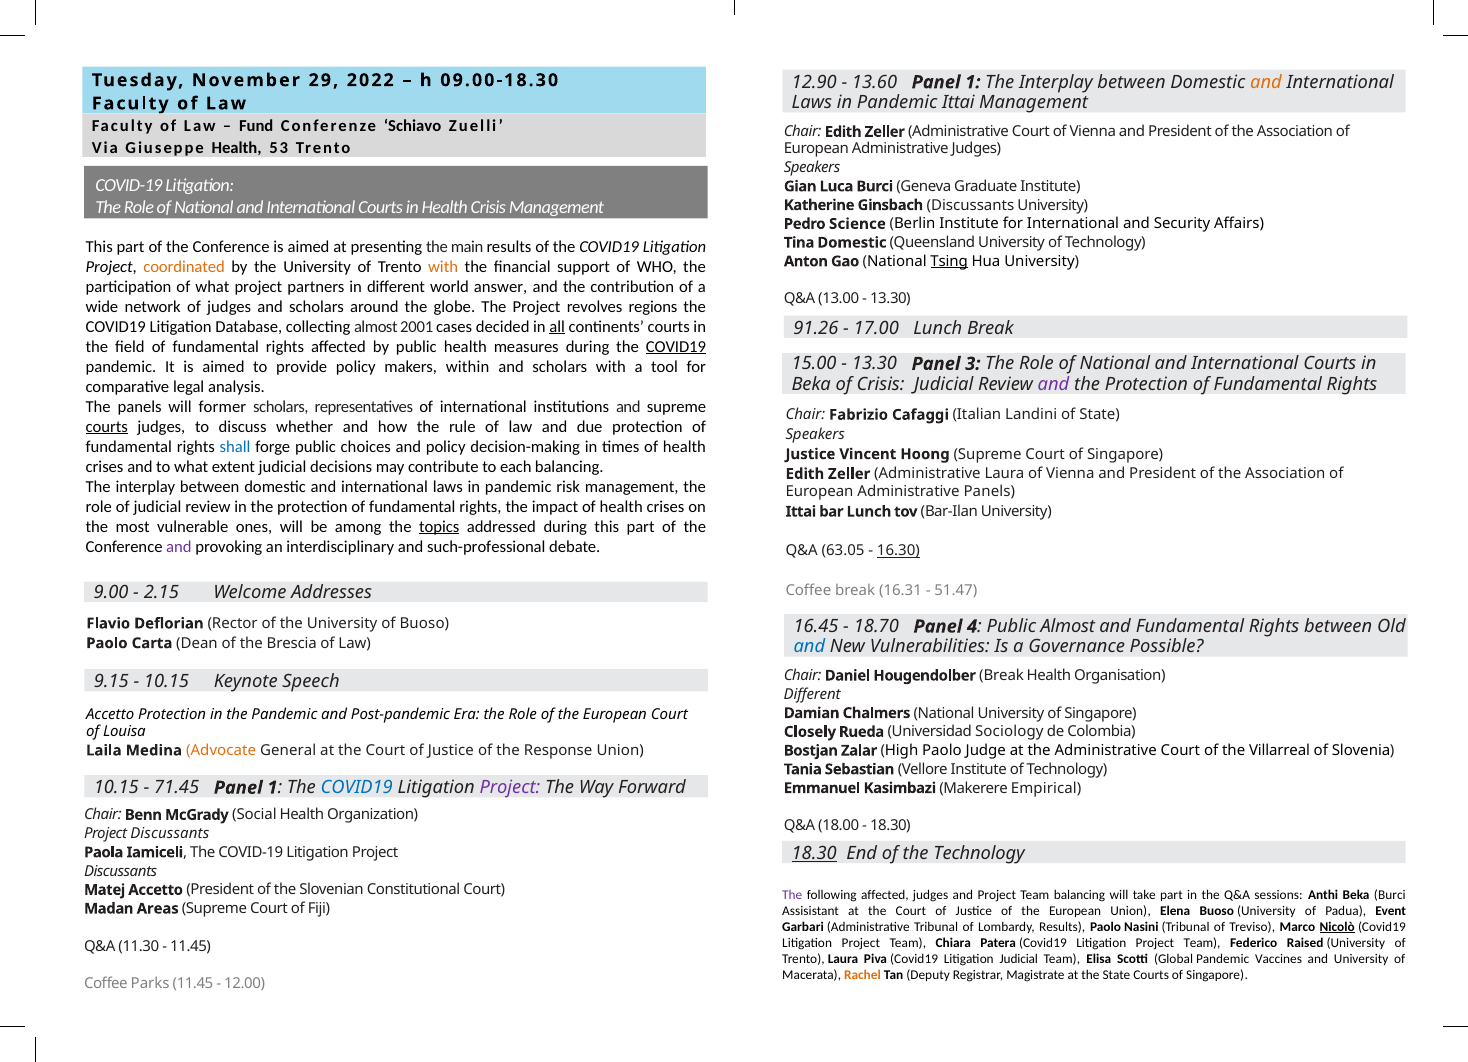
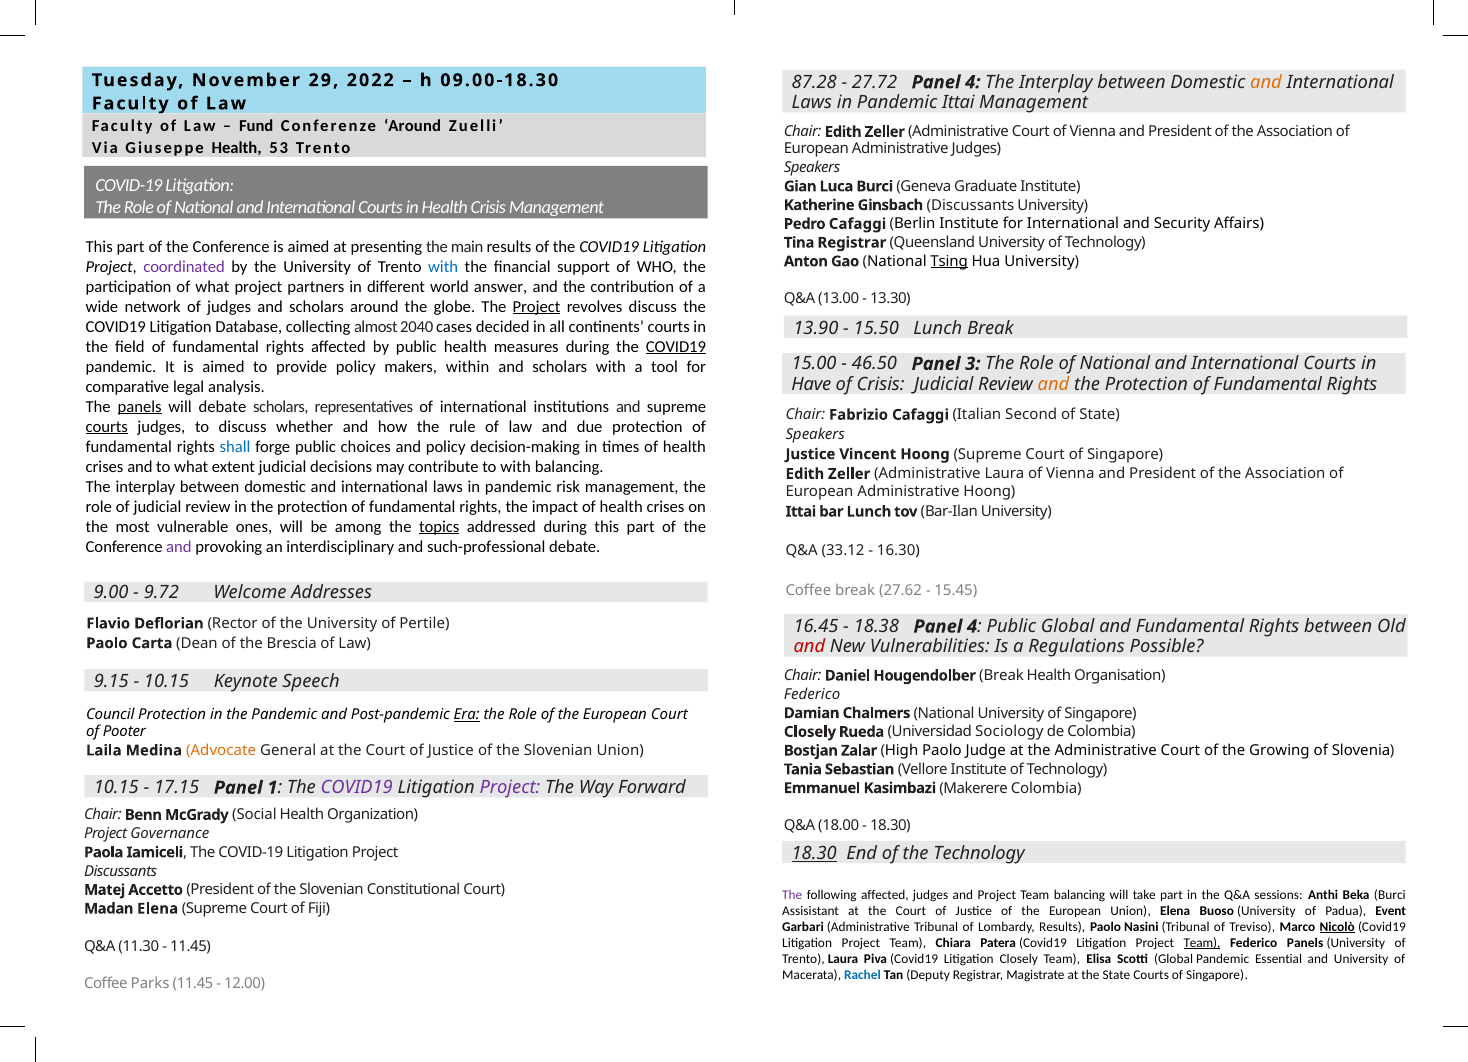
12.90: 12.90 -> 87.28 (814, 82)
13.60: 13.60 -> 27.72 (875, 82)
1: 1 -> 4 (973, 82)
Conferenze Schiavo: Schiavo -> Around (413, 126)
Pedro Science: Science -> Cafaggi (857, 224)
Tina Domestic: Domestic -> Registrar (852, 243)
coordinated colour: orange -> purple (184, 267)
with colour: orange -> blue (443, 267)
Project underline: none -> present (537, 307)
revolves regions: regions -> discuss (653, 307)
2001: 2001 -> 2040 (417, 327)
all underline: present -> none (557, 327)
91.26: 91.26 -> 13.90 (816, 328)
17.00: 17.00 -> 15.50 (876, 328)
13.30: 13.30 -> 46.50 (874, 364)
Beka: Beka -> Have (811, 384)
and colour: purple -> orange (1053, 384)
panels underline: none -> present (140, 407)
will former: former -> debate (222, 407)
Landini: Landini -> Second (1031, 415)
to each: each -> with (516, 467)
Administrative Panels: Panels -> Hoong (989, 492)
63.05: 63.05 -> 33.12 (843, 551)
16.30 underline: present -> none (898, 551)
16.31: 16.31 -> 27.62 (900, 591)
51.47: 51.47 -> 15.45 (956, 591)
2.15: 2.15 -> 9.72 (161, 592)
of Buoso: Buoso -> Pertile (424, 624)
18.70: 18.70 -> 18.38 (876, 627)
Public Almost: Almost -> Global (1068, 627)
and colour: blue -> red (809, 647)
Governance: Governance -> Regulations (1077, 647)
Different: Different -> Federico (812, 695)
Accetto: Accetto -> Council (110, 715)
Era underline: none -> present (467, 715)
Louisa: Louisa -> Pooter (124, 732)
Justice of the Response: Response -> Slovenian (558, 751)
Villarreal: Villarreal -> Growing (1279, 751)
71.45: 71.45 -> 17.15 (177, 788)
COVID19 colour: blue -> purple (357, 788)
Makerere Empirical: Empirical -> Colombia (1046, 788)
Discussants: Discussants -> Governance (170, 834)
Madan Areas: Areas -> Elena (158, 909)
Team underline: none -> present (1202, 943)
Federico Raised: Raised -> Panels (1305, 943)
Litigation Judicial: Judicial -> Closely (1019, 959)
Vaccines: Vaccines -> Essential (1279, 959)
Rachel colour: orange -> blue (862, 975)
